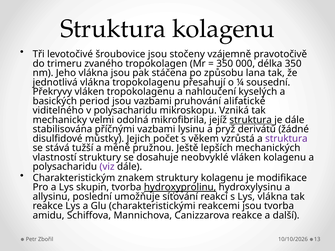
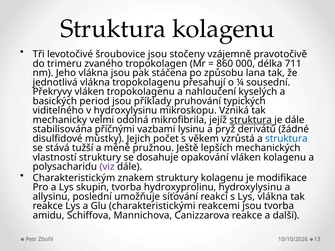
350: 350 -> 860 (225, 64)
délka 350: 350 -> 711 (293, 64)
jsou vazbami: vazbami -> příklady (153, 101)
alifatické: alifatické -> typických (245, 101)
v polysacharidu: polysacharidu -> hydroxylysinu (125, 111)
struktura colour: purple -> blue (286, 139)
neobvyklé: neobvyklé -> opakování (205, 157)
hydroxyprolinu underline: present -> none (180, 187)
